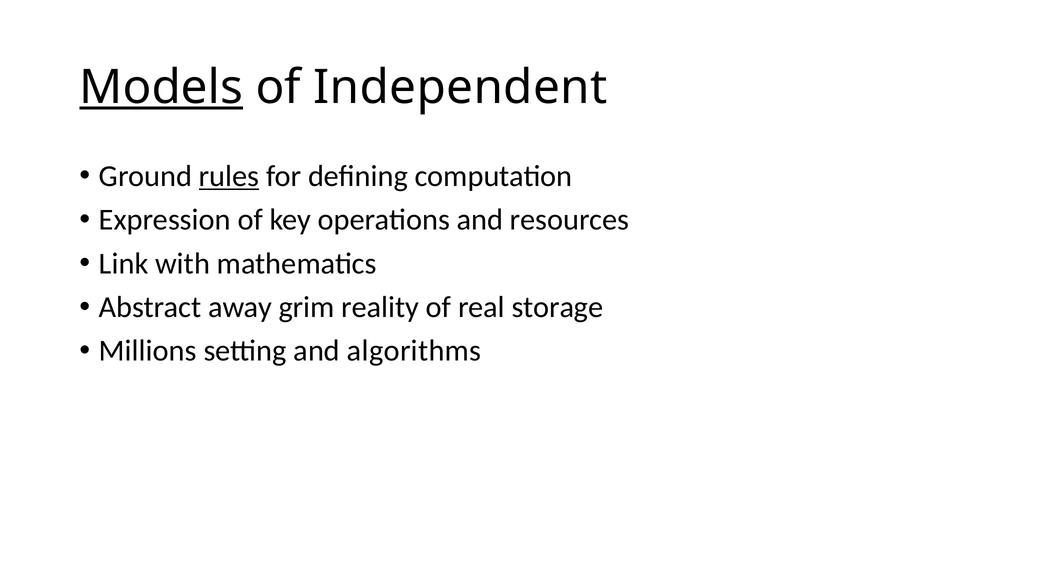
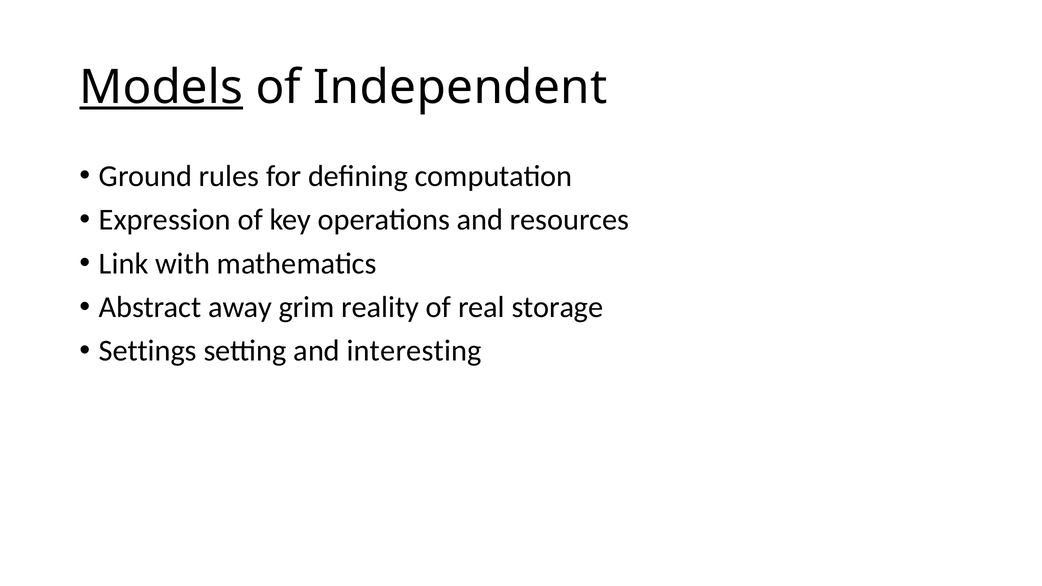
rules underline: present -> none (229, 176)
Millions: Millions -> Settings (148, 351)
algorithms: algorithms -> interesting (414, 351)
